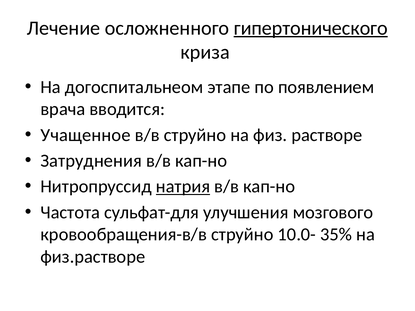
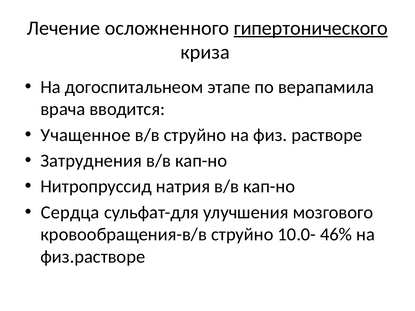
появлением: появлением -> верапамила (326, 87)
натрия underline: present -> none (183, 187)
Частота: Частота -> Сердца (70, 213)
35%: 35% -> 46% (336, 235)
